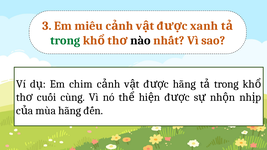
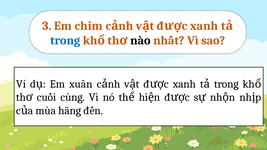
miêu: miêu -> chim (89, 26)
trong colour: green -> blue (65, 41)
chim: chim -> xuân (81, 84)
hãng: hãng -> xanh (184, 84)
